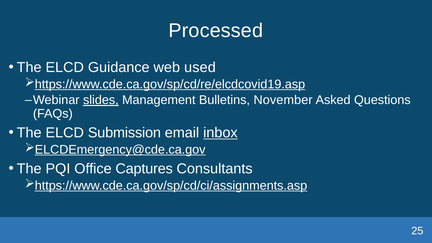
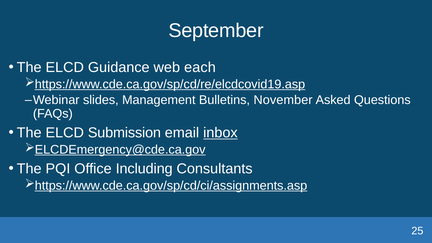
Processed: Processed -> September (216, 31)
used: used -> each (200, 67)
slides underline: present -> none (101, 100)
Captures: Captures -> Including (144, 169)
